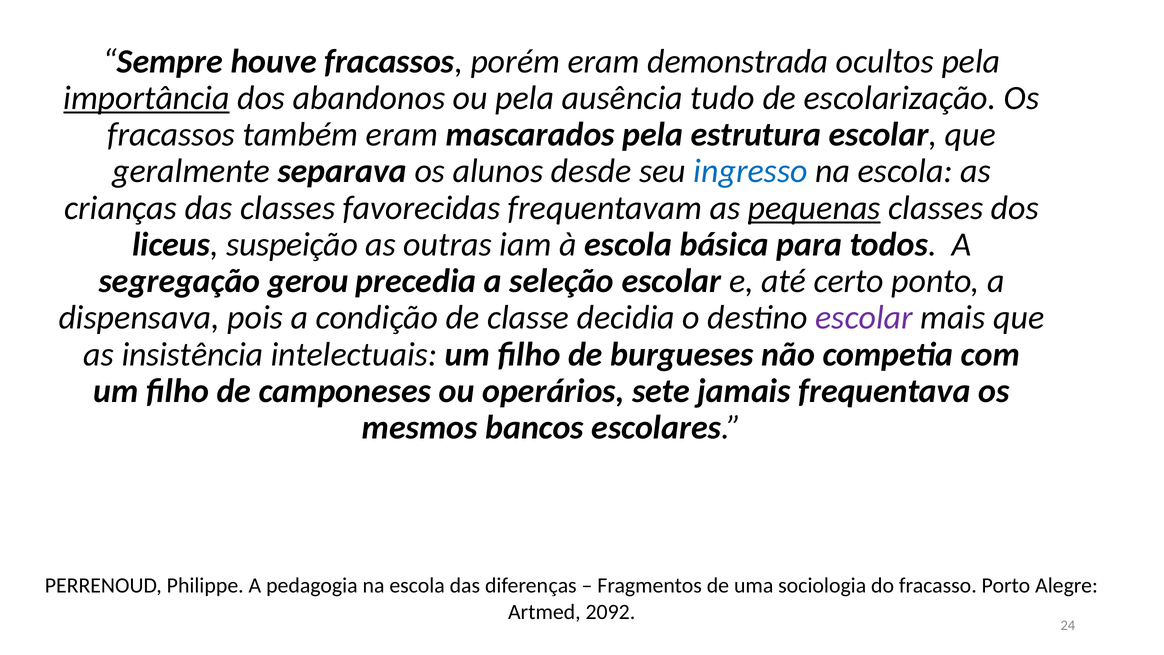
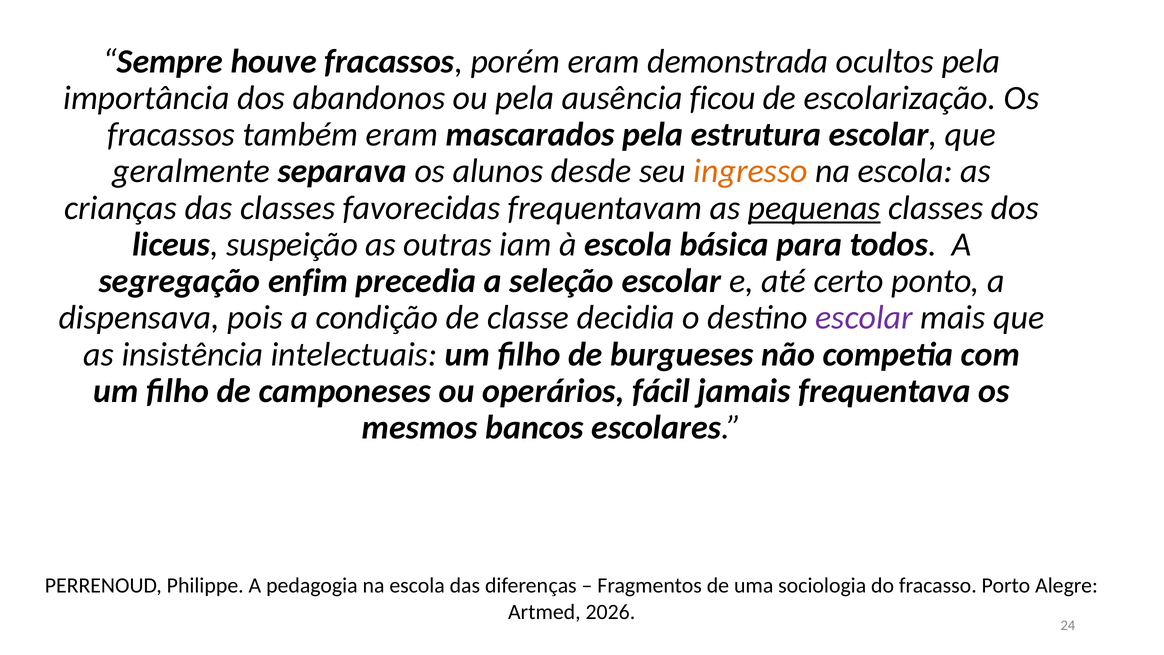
importância underline: present -> none (146, 98)
tudo: tudo -> ficou (723, 98)
ingresso colour: blue -> orange (751, 171)
gerou: gerou -> enfim (308, 281)
sete: sete -> fácil (661, 391)
2092: 2092 -> 2026 (610, 612)
